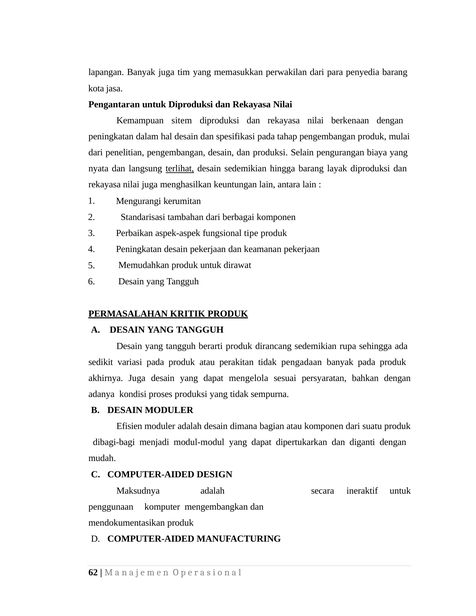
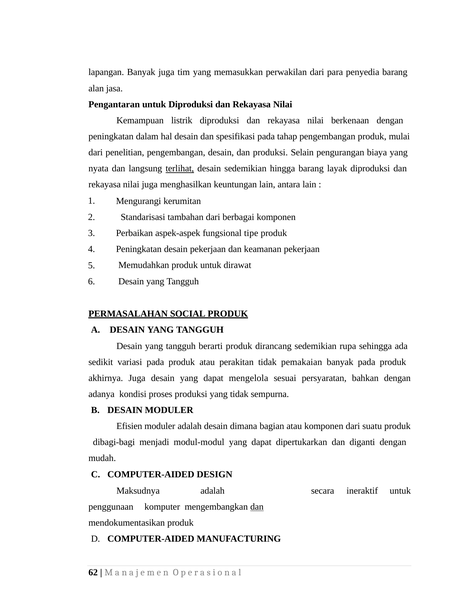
kota: kota -> alan (96, 88)
sitem: sitem -> listrik (182, 120)
KRITIK: KRITIK -> SOCIAL (188, 314)
pengadaan: pengadaan -> pemakaian (302, 362)
dan underline: none -> present (257, 507)
